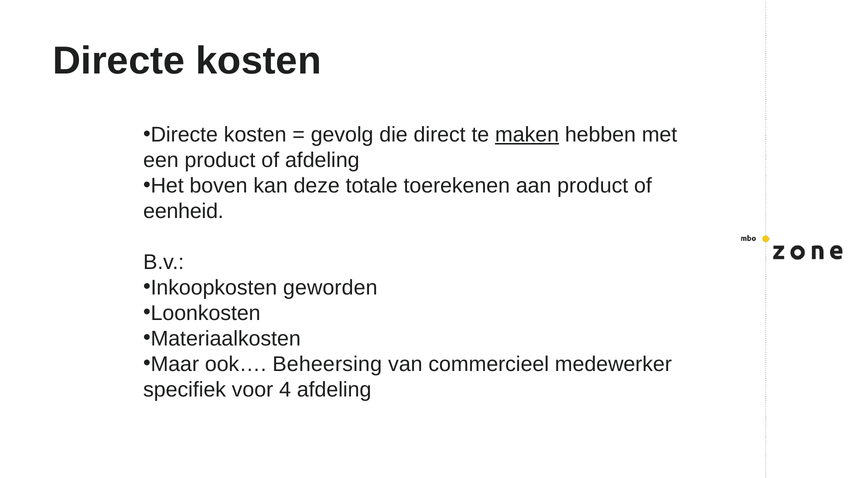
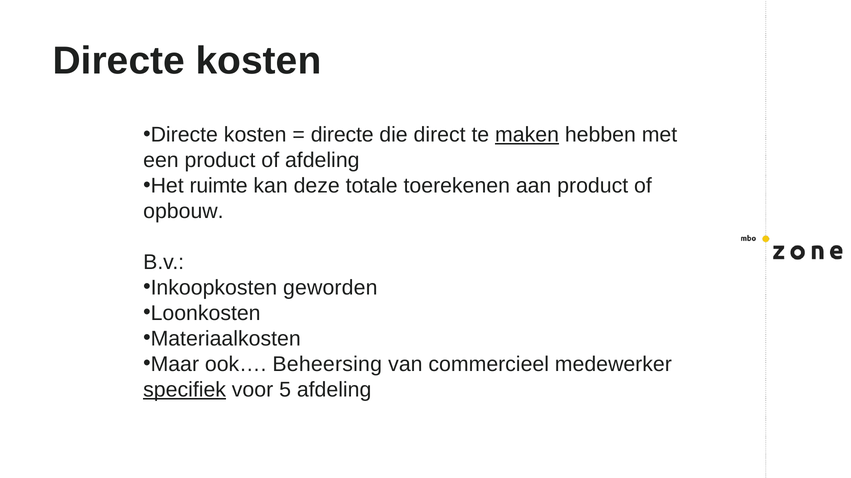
gevolg: gevolg -> directe (342, 135)
boven: boven -> ruimte (219, 186)
eenheid: eenheid -> opbouw (183, 211)
specifiek underline: none -> present (185, 390)
4: 4 -> 5 (285, 390)
